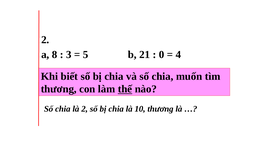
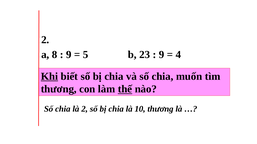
3: 3 -> 9 (69, 55)
21: 21 -> 23 (145, 55)
0: 0 -> 9 (162, 55)
Khi underline: none -> present (49, 77)
